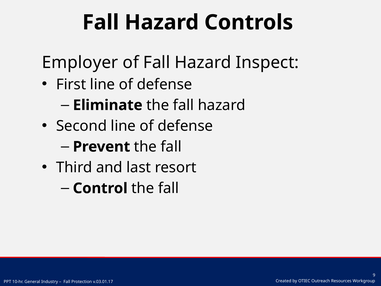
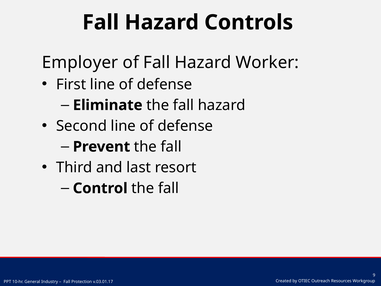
Inspect: Inspect -> Worker (267, 62)
